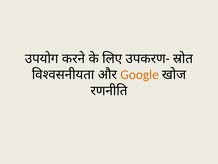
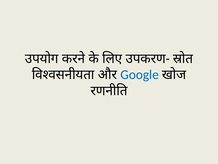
Google colour: orange -> blue (140, 75)
